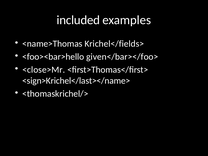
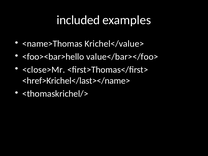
Krichel</fields>: Krichel</fields> -> Krichel</value> (114, 44)
given</bar></foo>: given</bar></foo> -> value</bar></foo> (122, 57)
<sign>Krichel</last></name>: <sign>Krichel</last></name> -> <href>Krichel</last></name> (76, 81)
